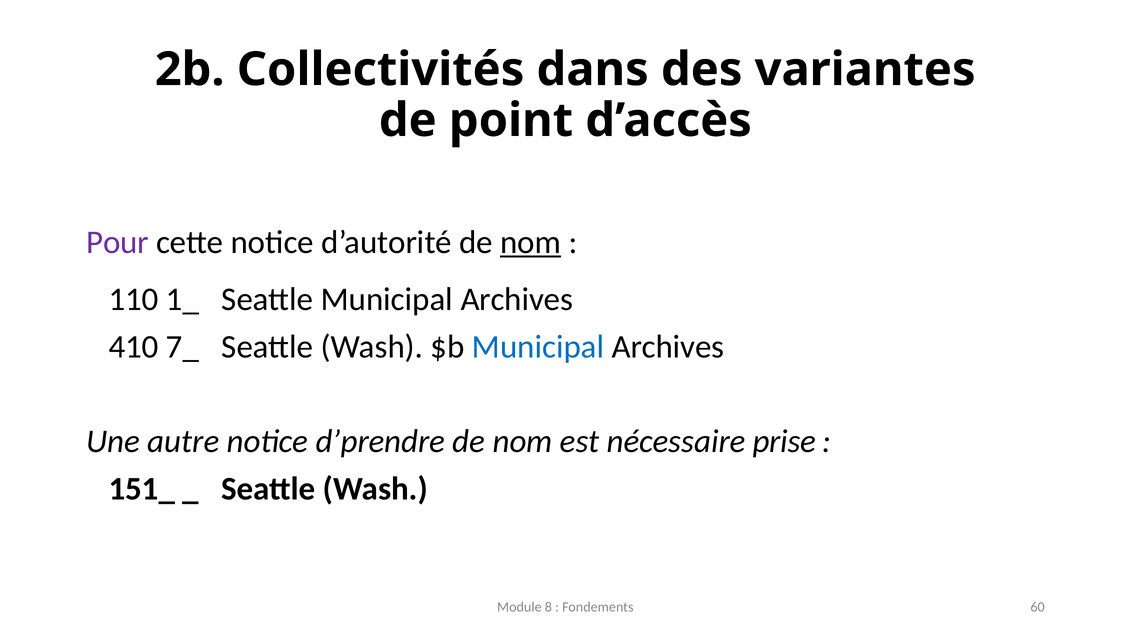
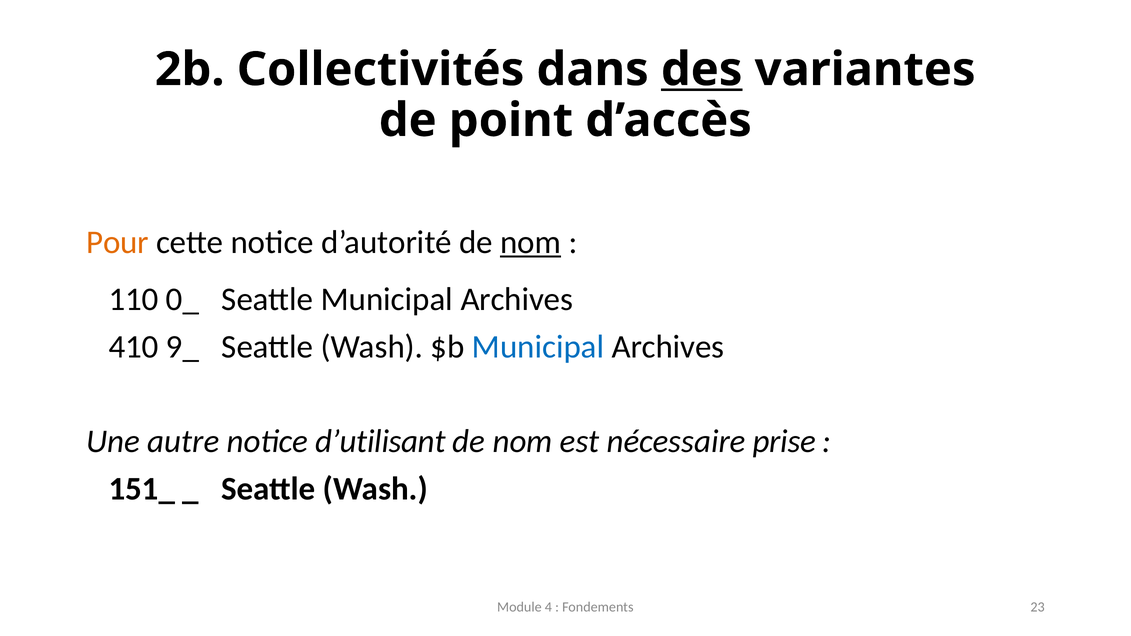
des underline: none -> present (702, 70)
Pour colour: purple -> orange (118, 243)
1_: 1_ -> 0_ (183, 299)
7_: 7_ -> 9_ (183, 347)
d’prendre: d’prendre -> d’utilisant (380, 442)
8: 8 -> 4 (548, 607)
60: 60 -> 23 (1038, 607)
